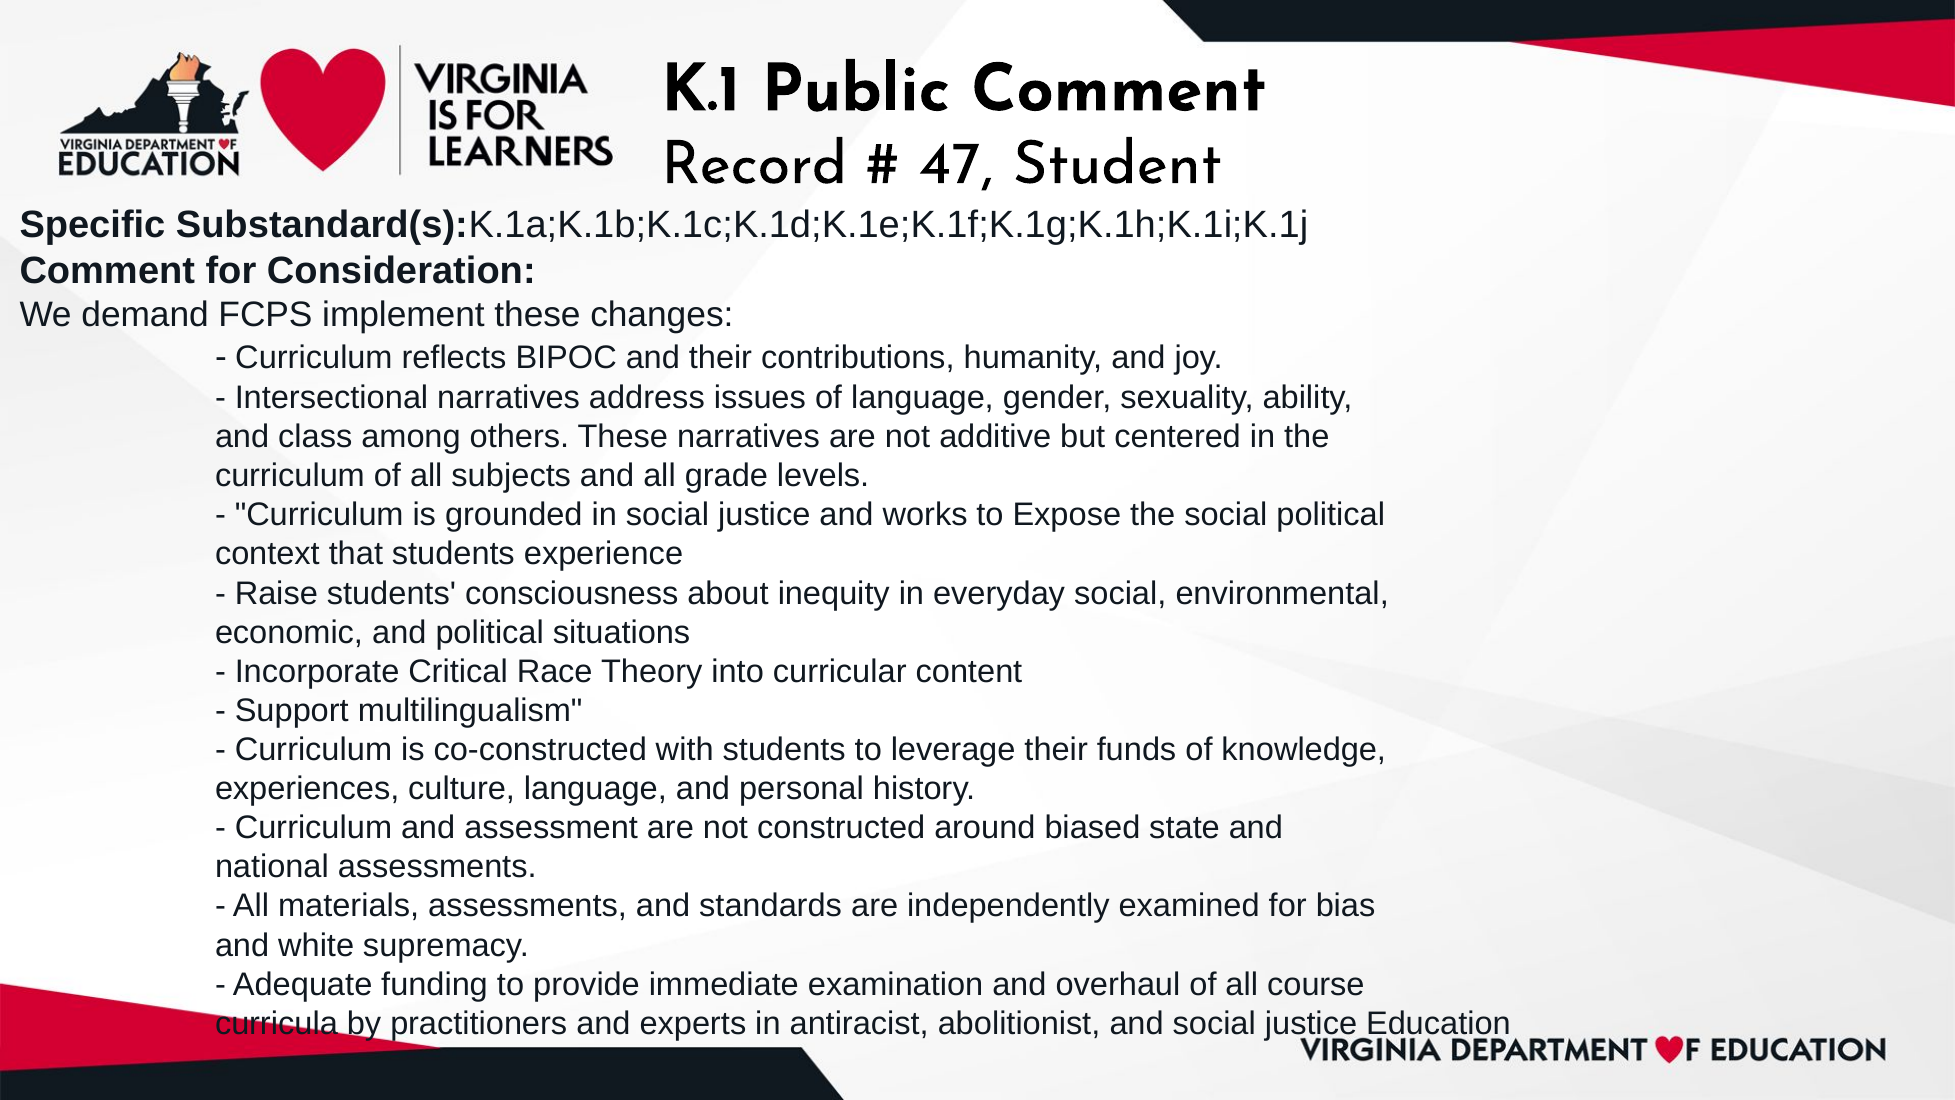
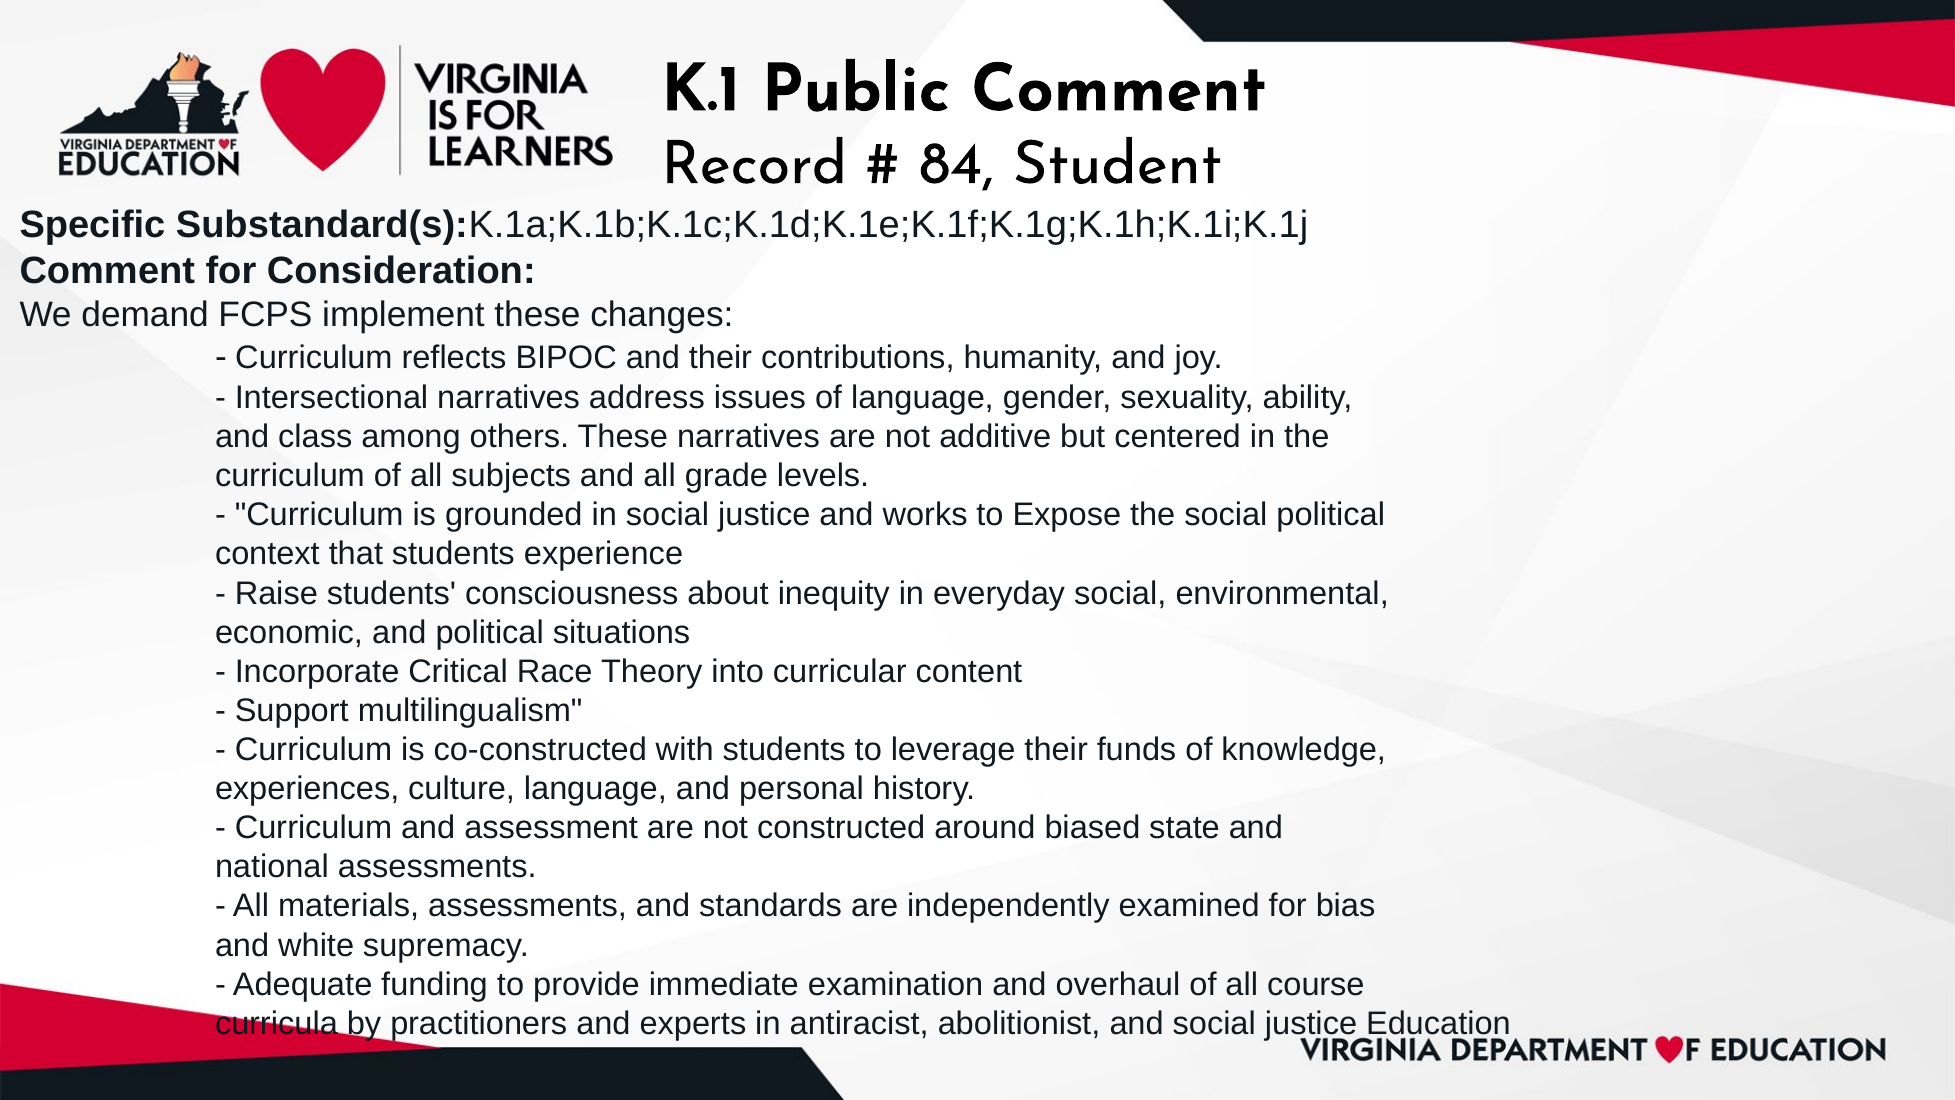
47: 47 -> 84 (957, 163)
